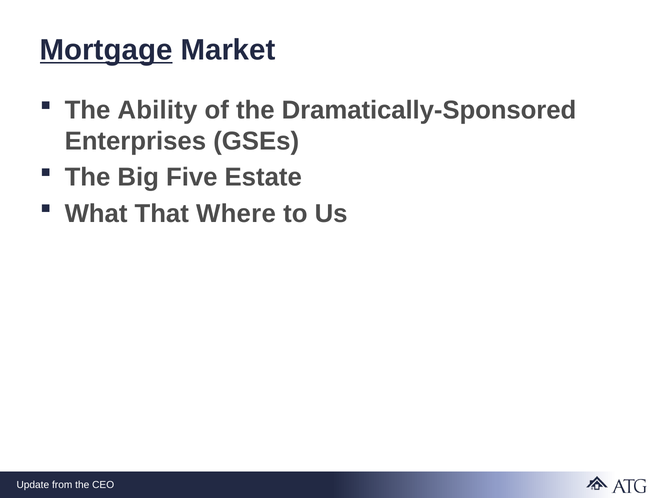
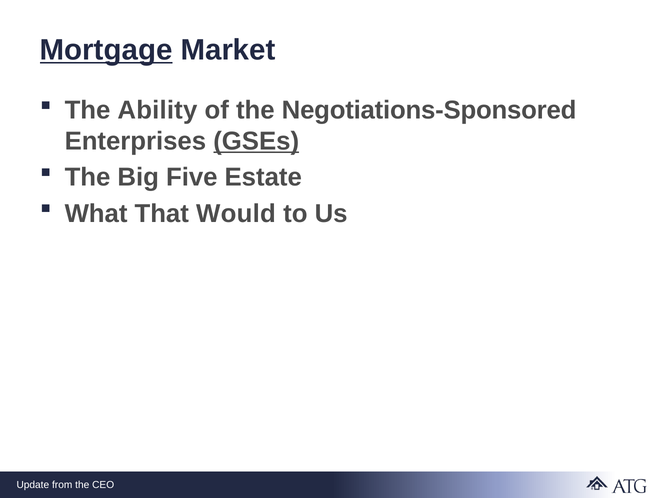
Dramatically-Sponsored: Dramatically-Sponsored -> Negotiations-Sponsored (429, 110)
GSEs underline: none -> present (256, 141)
Where: Where -> Would (236, 213)
